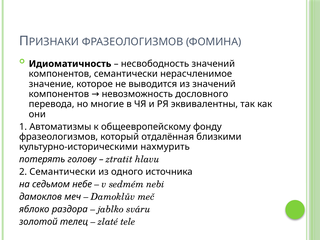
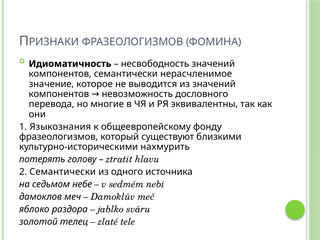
Автоматизмы: Автоматизмы -> Языкознания (60, 127)
отдалённая: отдалённая -> существуют (168, 137)
